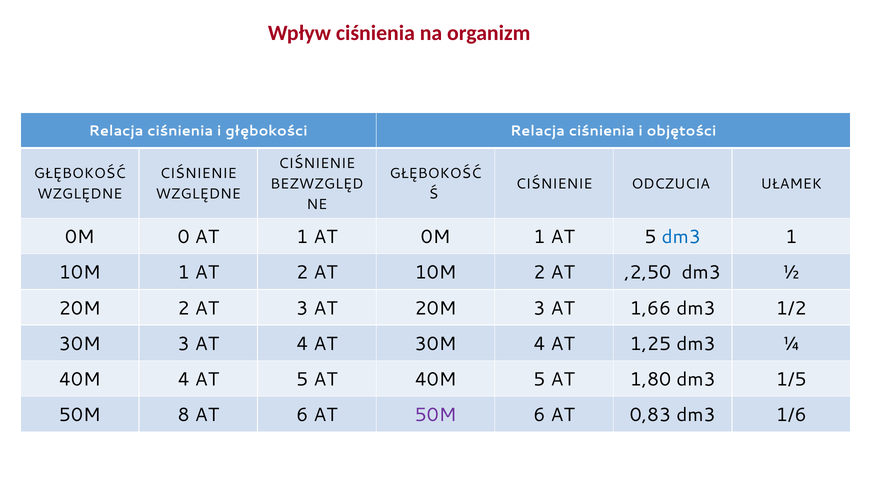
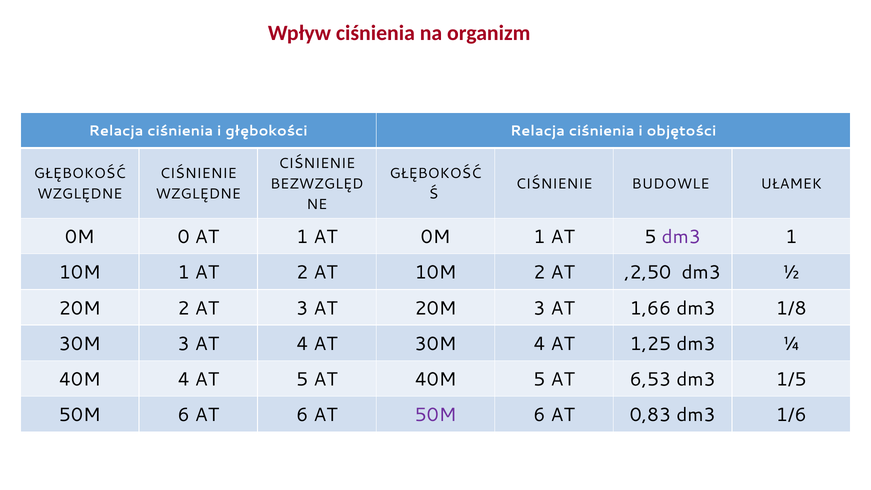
ODCZUCIA: ODCZUCIA -> BUDOWLE (671, 184)
dm3 colour: blue -> purple (681, 237)
1/2: 1/2 -> 1/8 (791, 308)
1,80: 1,80 -> 6,53 (650, 379)
8: 8 -> 6 (184, 415)
